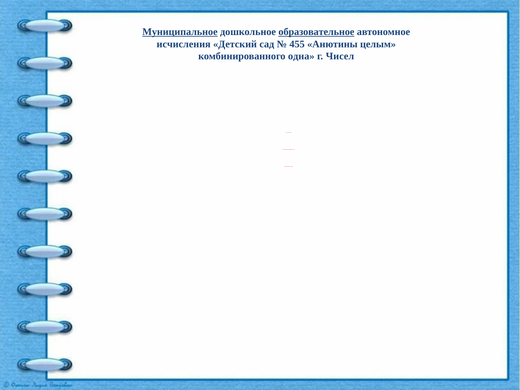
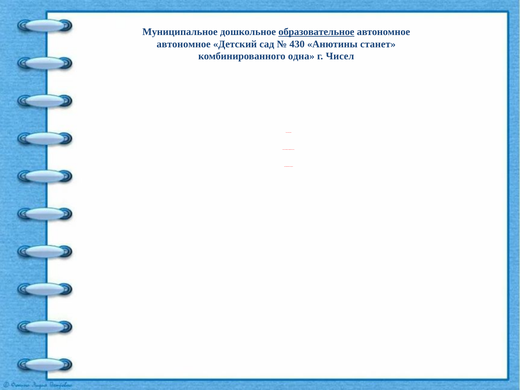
Муниципальное underline: present -> none (180, 32)
исчисления: исчисления -> автономное (184, 44)
455: 455 -> 430 (297, 44)
целым: целым -> станет (378, 44)
